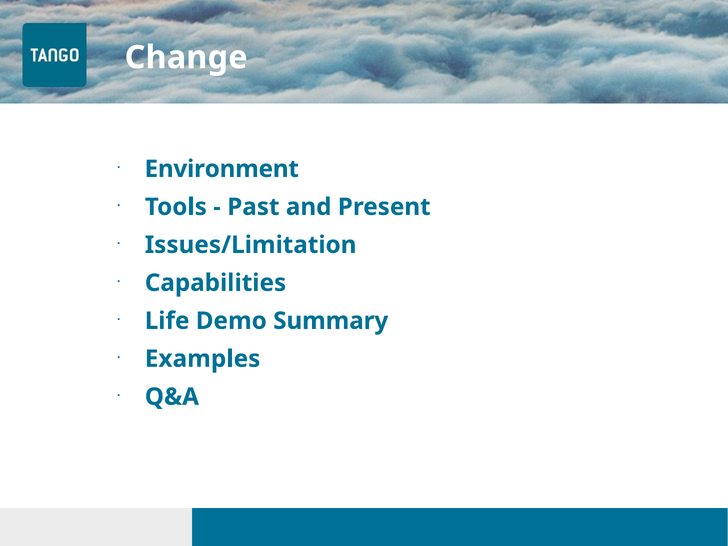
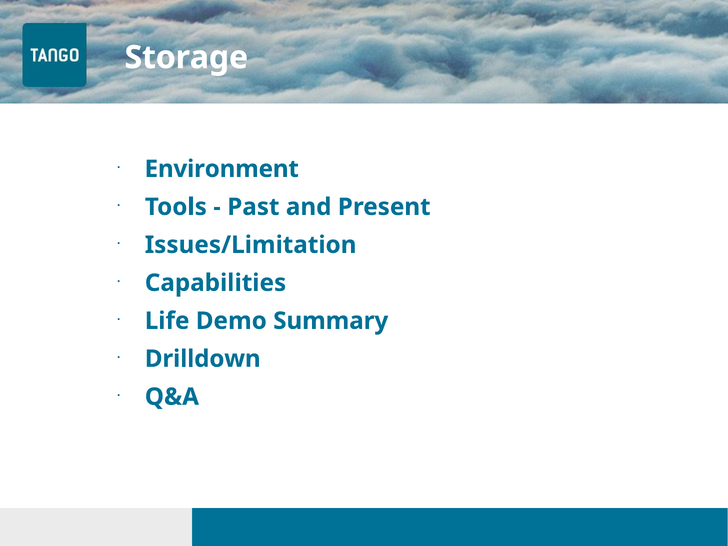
Change: Change -> Storage (186, 57)
Examples: Examples -> Drilldown (203, 359)
